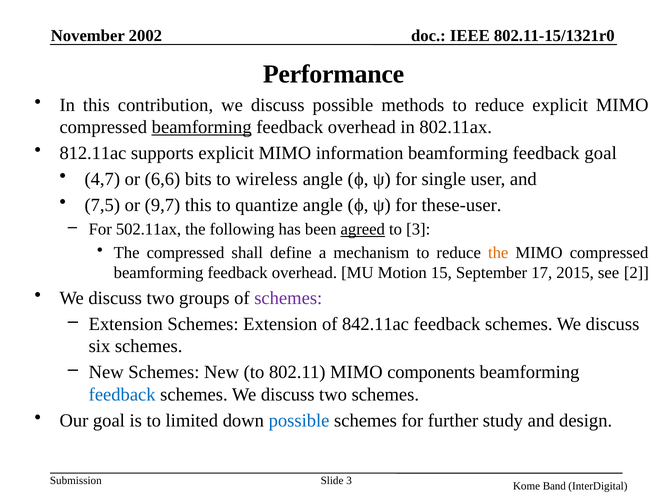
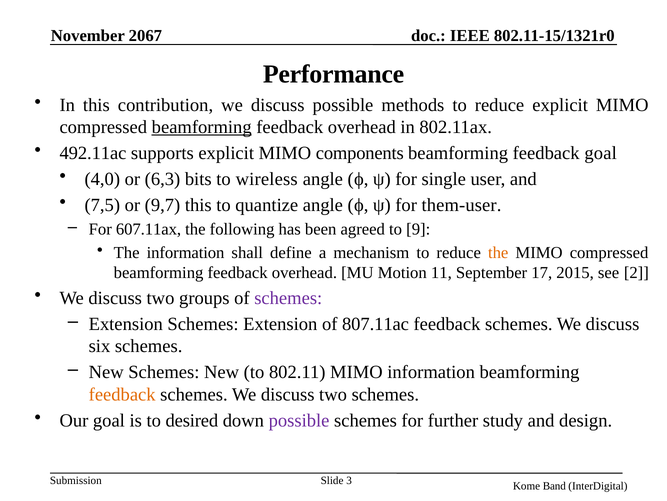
2002: 2002 -> 2067 (145, 36)
812.11ac: 812.11ac -> 492.11ac (93, 153)
information: information -> components (360, 153)
4,7: 4,7 -> 4,0 (102, 179)
6,6: 6,6 -> 6,3 (162, 179)
these-user: these-user -> them-user (461, 205)
502.11ax: 502.11ax -> 607.11ax (149, 229)
agreed underline: present -> none (363, 229)
to 3: 3 -> 9 (418, 229)
The compressed: compressed -> information (186, 252)
15: 15 -> 11 (441, 272)
842.11ac: 842.11ac -> 807.11ac (375, 323)
MIMO components: components -> information (431, 372)
feedback colour: blue -> orange (122, 394)
limited: limited -> desired (192, 420)
possible colour: blue -> purple (299, 420)
